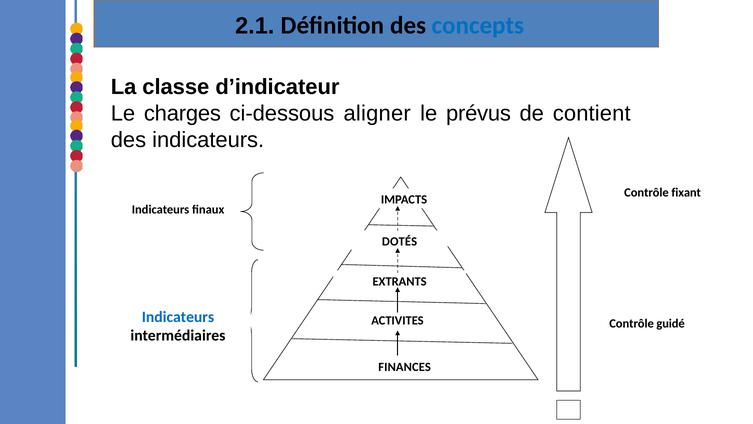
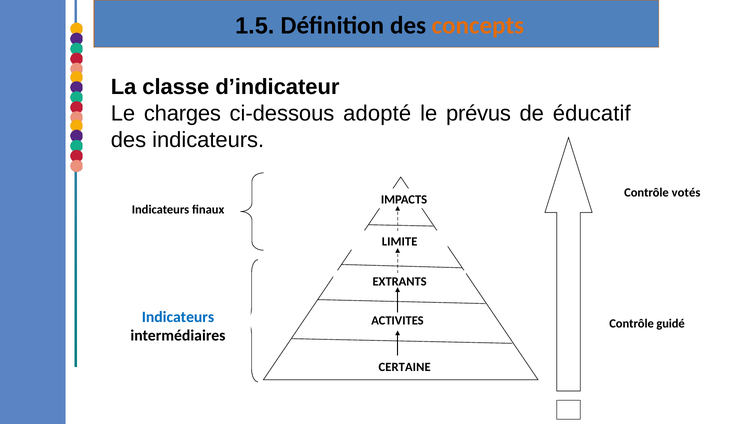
2.1: 2.1 -> 1.5 (255, 26)
concepts colour: blue -> orange (478, 25)
aligner: aligner -> adopté (377, 113)
contient: contient -> éducatif (592, 113)
fixant: fixant -> votés (686, 192)
DOTÉS: DOTÉS -> LIMITE (400, 241)
FINANCES: FINANCES -> CERTAINE (405, 367)
